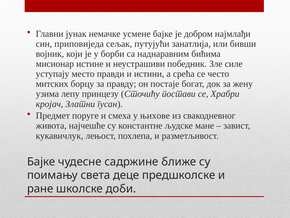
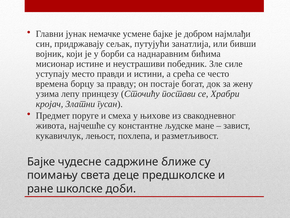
приповиједа: приповиједа -> придржавају (79, 44)
митских: митских -> времена (52, 84)
